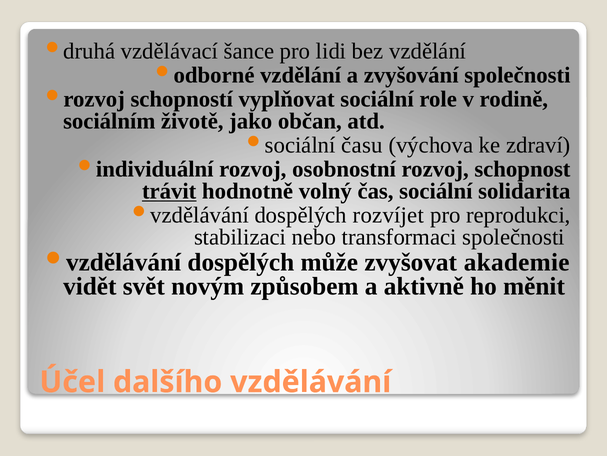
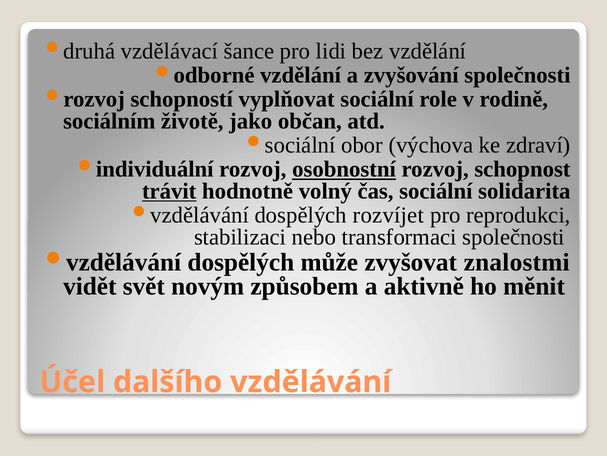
času: času -> obor (362, 145)
osobnostní underline: none -> present (344, 169)
akademie: akademie -> znalostmi (517, 262)
